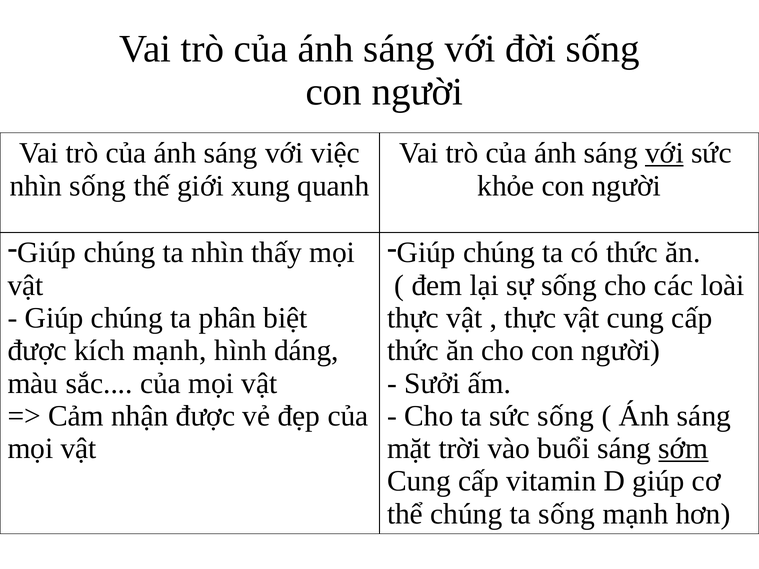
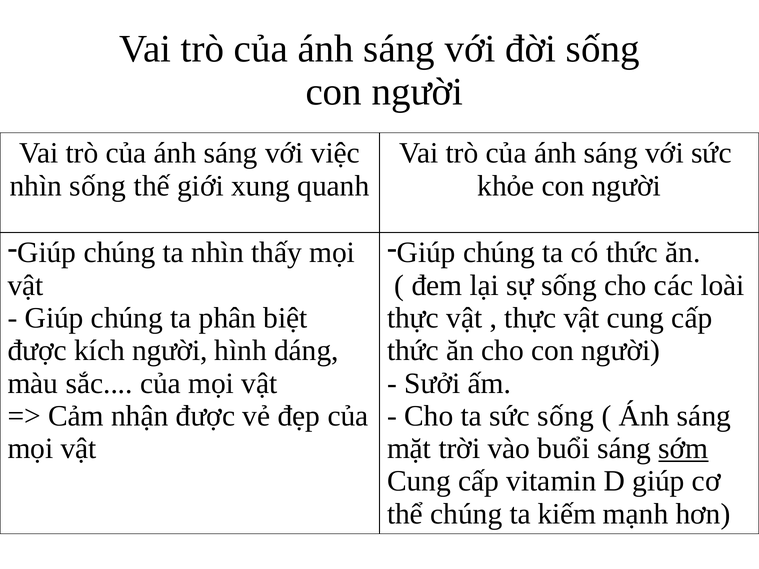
với underline: present -> none (664, 153)
kích mạnh: mạnh -> người (170, 351)
ta sống: sống -> kiếm (567, 514)
